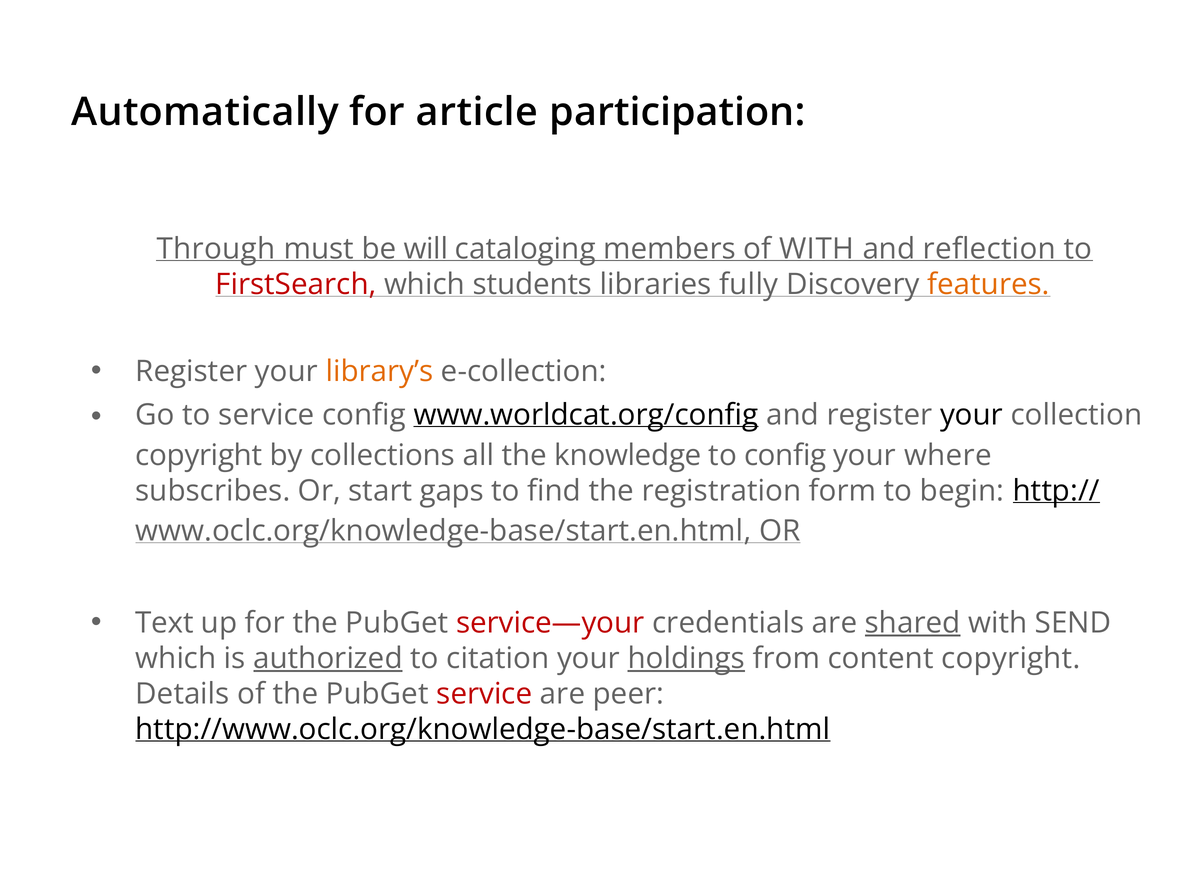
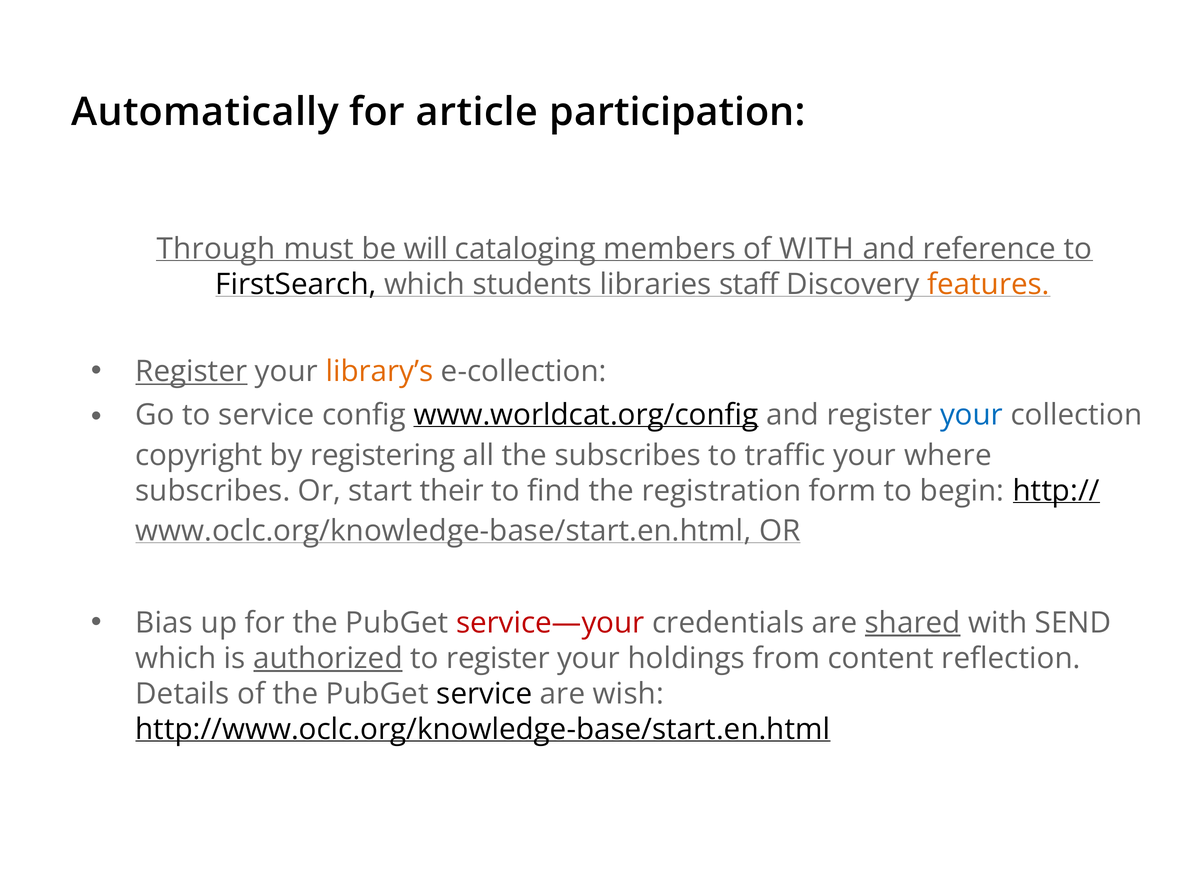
reflection: reflection -> reference (989, 249)
FirstSearch colour: red -> black (296, 285)
fully: fully -> staff (749, 285)
Register underline: none -> present (191, 372)
your colour: black -> blue (971, 415)
collections: collections -> registering (383, 456)
the knowledge: knowledge -> subscribes (628, 456)
to config: config -> traffic (785, 456)
gaps: gaps -> their (452, 491)
Text: Text -> Bias (164, 623)
to citation: citation -> register (498, 659)
holdings underline: present -> none (686, 659)
content copyright: copyright -> reflection (1011, 659)
service colour: red -> black (484, 694)
peer: peer -> wish (628, 694)
